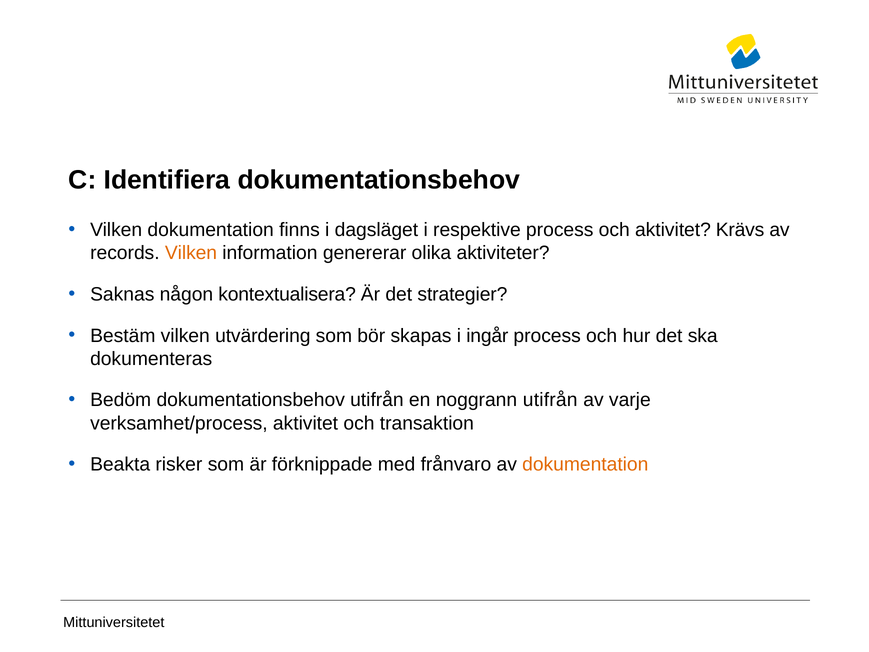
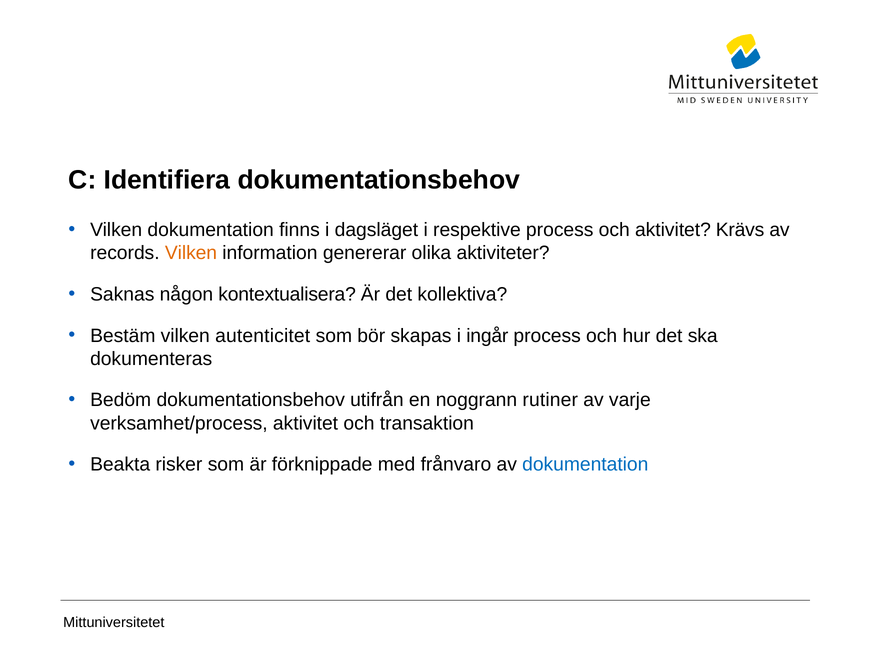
strategier: strategier -> kollektiva (462, 294)
utvärdering: utvärdering -> autenticitet (263, 336)
noggrann utifrån: utifrån -> rutiner (550, 400)
dokumentation colour: orange -> blue (585, 464)
